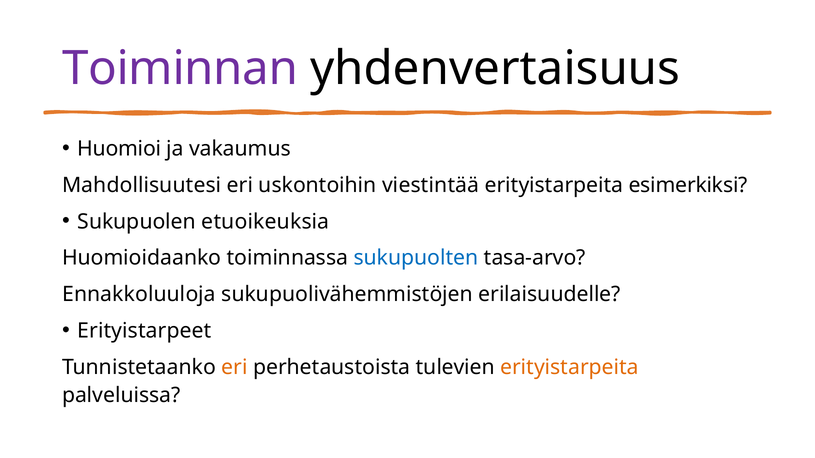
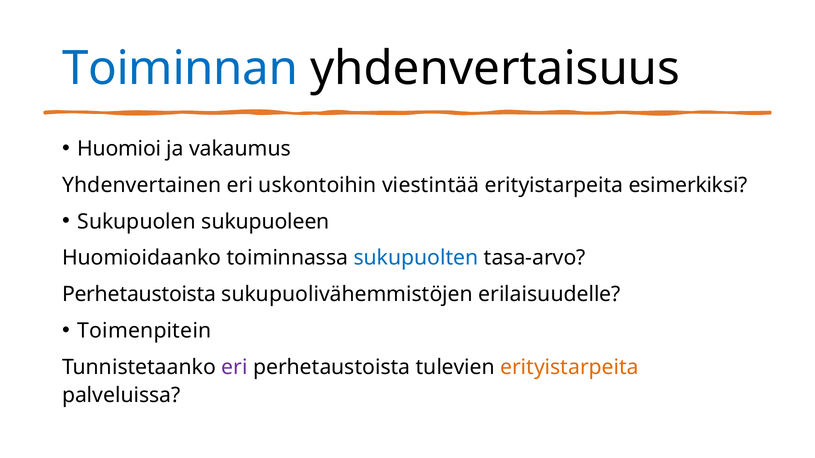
Toiminnan colour: purple -> blue (180, 68)
Mahdollisuutesi: Mahdollisuutesi -> Yhdenvertainen (142, 185)
etuoikeuksia: etuoikeuksia -> sukupuoleen (266, 222)
Ennakkoluuloja: Ennakkoluuloja -> Perhetaustoista (139, 295)
Erityistarpeet: Erityistarpeet -> Toimenpitein (144, 331)
eri colour: orange -> purple (235, 368)
